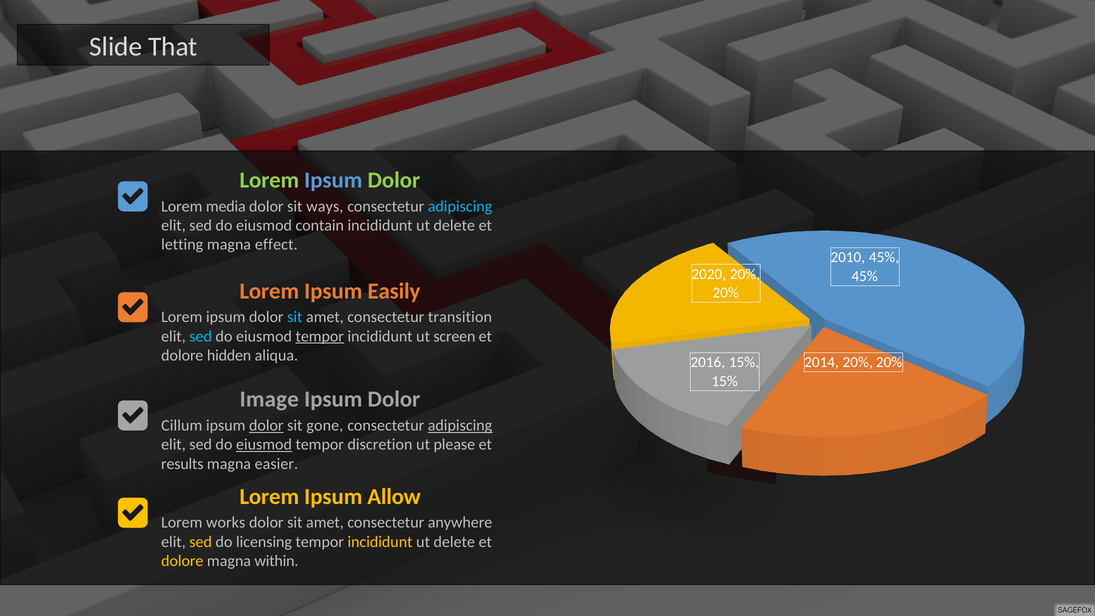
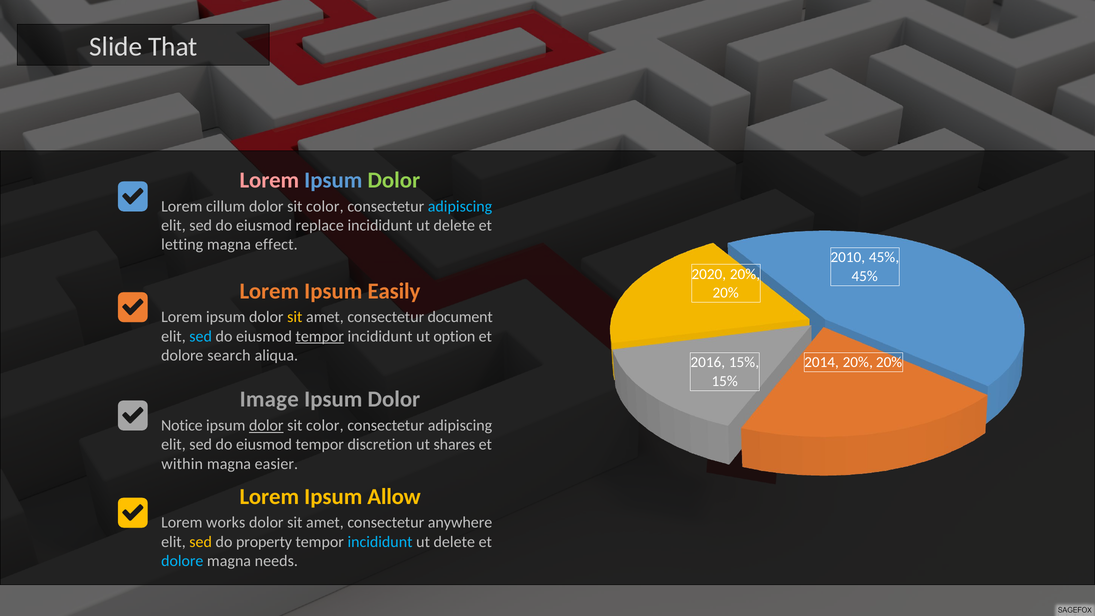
Lorem colour: light green -> pink (269, 180)
media: media -> cillum (226, 206)
ways: ways -> color (325, 206)
contain: contain -> replace (320, 226)
sit colour: light blue -> yellow (295, 317)
transition: transition -> document (460, 317)
screen: screen -> option (454, 336)
hidden: hidden -> search (229, 355)
Cillum: Cillum -> Notice (182, 425)
gone: gone -> color (325, 425)
adipiscing underline: present -> none (460, 425)
eiusmod underline: present -> none (264, 445)
please: please -> shares (454, 445)
results: results -> within (182, 464)
licensing: licensing -> property (264, 542)
incididunt colour: yellow -> light blue (380, 542)
dolore colour: yellow -> light blue (182, 561)
within: within -> needs (276, 561)
